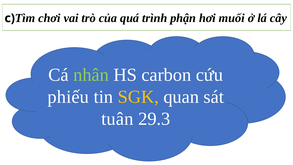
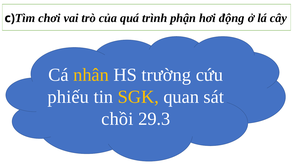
muối: muối -> động (232, 18)
nhân colour: light green -> yellow (91, 75)
carbon: carbon -> trường (166, 75)
tuân: tuân -> chồi (117, 119)
